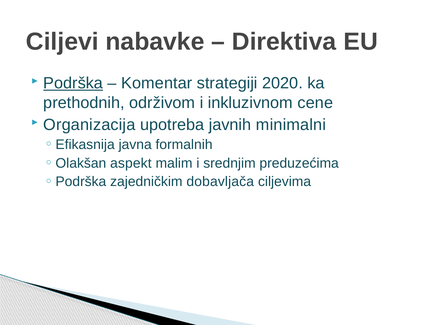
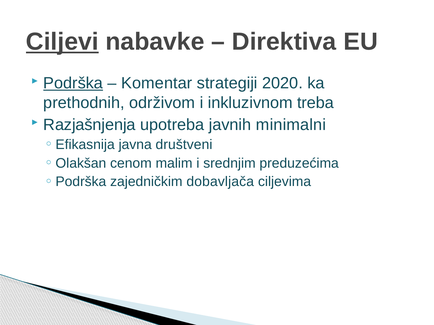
Ciljevi underline: none -> present (62, 42)
cene: cene -> treba (316, 103)
Organizacija: Organizacija -> Razjašnjenja (89, 125)
formalnih: formalnih -> društveni (184, 145)
aspekt: aspekt -> cenom (131, 163)
